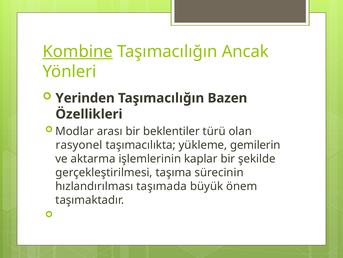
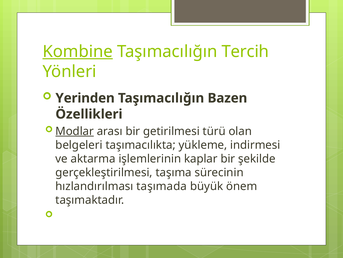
Ancak: Ancak -> Tercih (245, 51)
Modlar underline: none -> present (75, 131)
beklentiler: beklentiler -> getirilmesi (171, 131)
rasyonel: rasyonel -> belgeleri (79, 145)
gemilerin: gemilerin -> indirmesi (255, 145)
